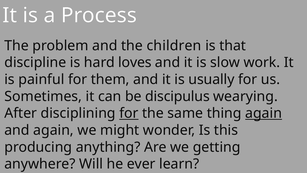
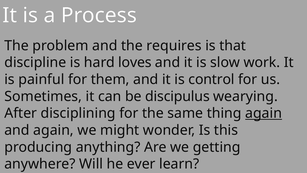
children: children -> requires (174, 46)
usually: usually -> control (211, 79)
for underline: present -> none (129, 113)
